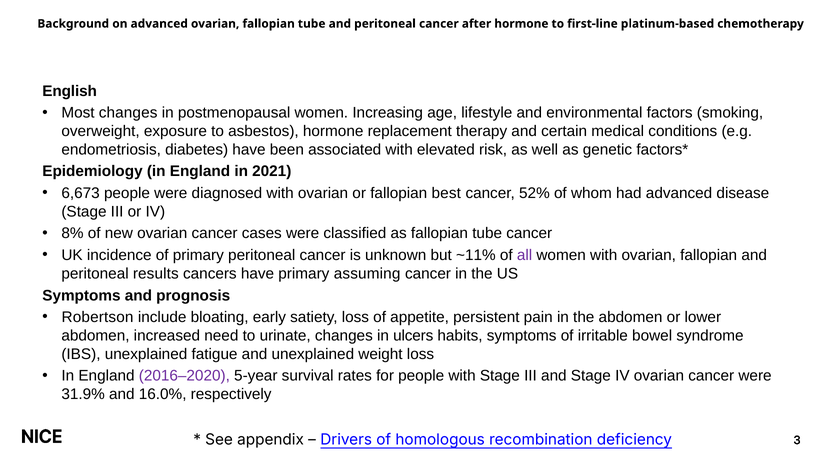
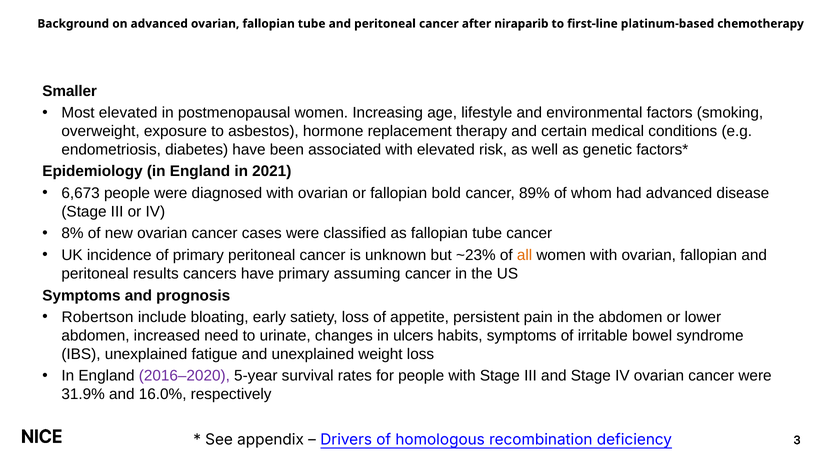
after hormone: hormone -> niraparib (521, 24)
English: English -> Smaller (70, 91)
Most changes: changes -> elevated (128, 113)
best: best -> bold (446, 193)
52%: 52% -> 89% (534, 193)
~11%: ~11% -> ~23% (476, 255)
all colour: purple -> orange (525, 255)
